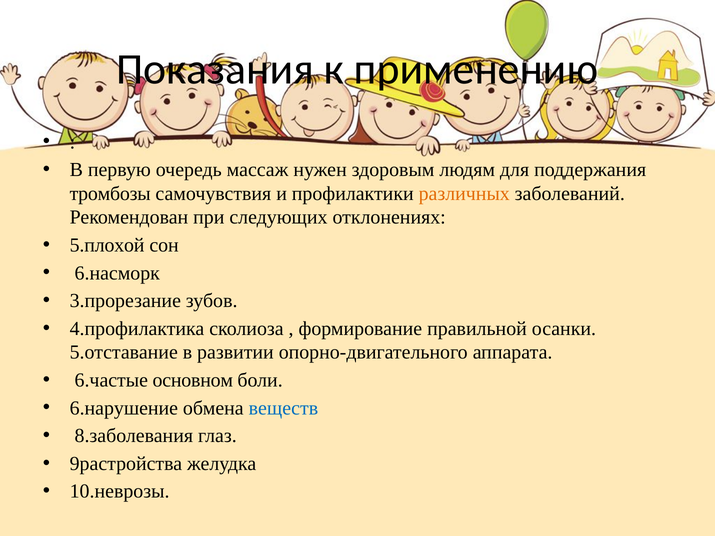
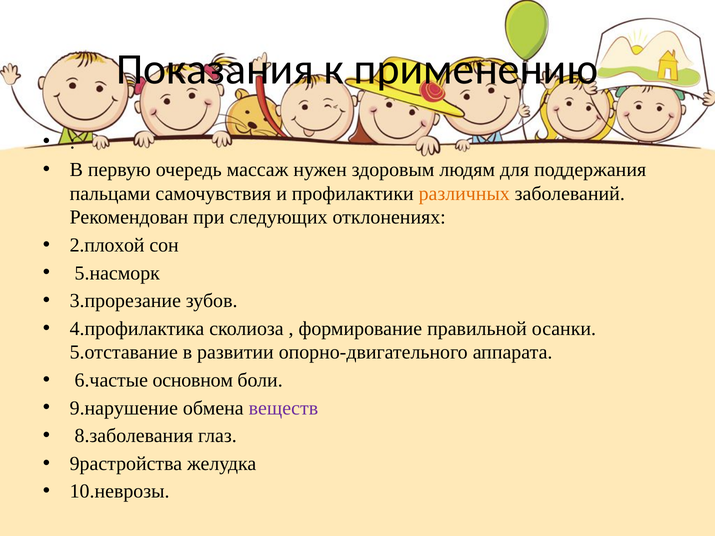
тромбозы: тромбозы -> пальцами (110, 194)
5.плохой: 5.плохой -> 2.плохой (107, 245)
6.насморк: 6.насморк -> 5.насморк (117, 273)
6.нарушение: 6.нарушение -> 9.нарушение (124, 408)
веществ colour: blue -> purple (283, 408)
